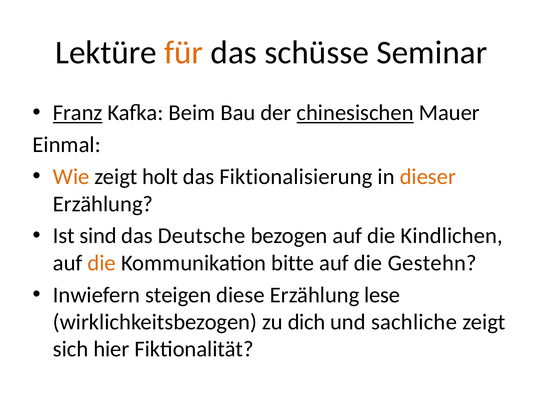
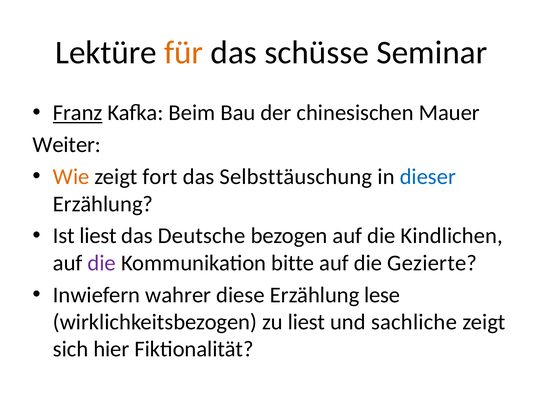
chinesischen underline: present -> none (355, 113)
Einmal: Einmal -> Weiter (67, 145)
holt: holt -> fort (160, 177)
Fiktionalisierung: Fiktionalisierung -> Selbsttäuschung (296, 177)
dieser colour: orange -> blue (428, 177)
Ist sind: sind -> liest (98, 236)
die colour: orange -> purple (102, 263)
Gestehn: Gestehn -> Gezierte (432, 263)
steigen: steigen -> wahrer (178, 295)
zu dich: dich -> liest (307, 322)
